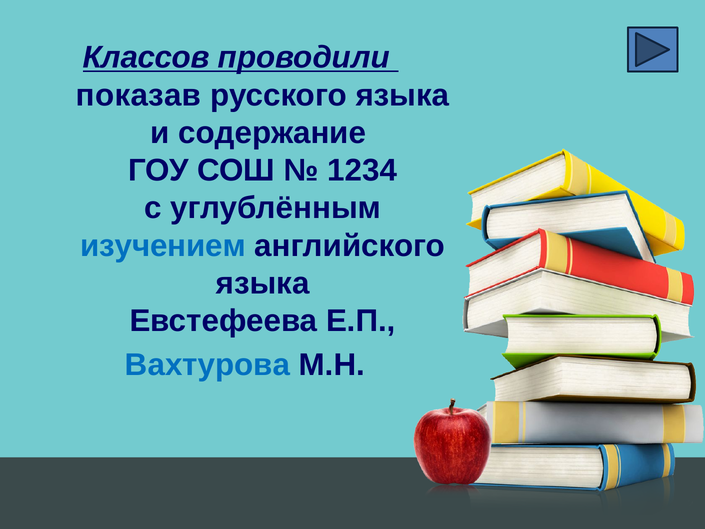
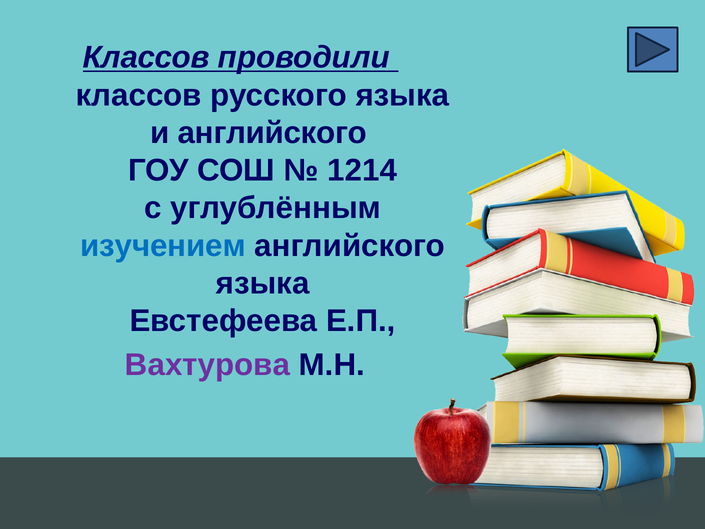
показав: показав -> классов (139, 95)
и содержание: содержание -> английского (272, 133)
1234: 1234 -> 1214 (362, 170)
Вахтурова colour: blue -> purple (208, 365)
